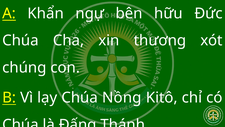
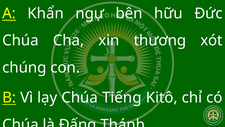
Nồng: Nồng -> Tiếng (122, 97)
